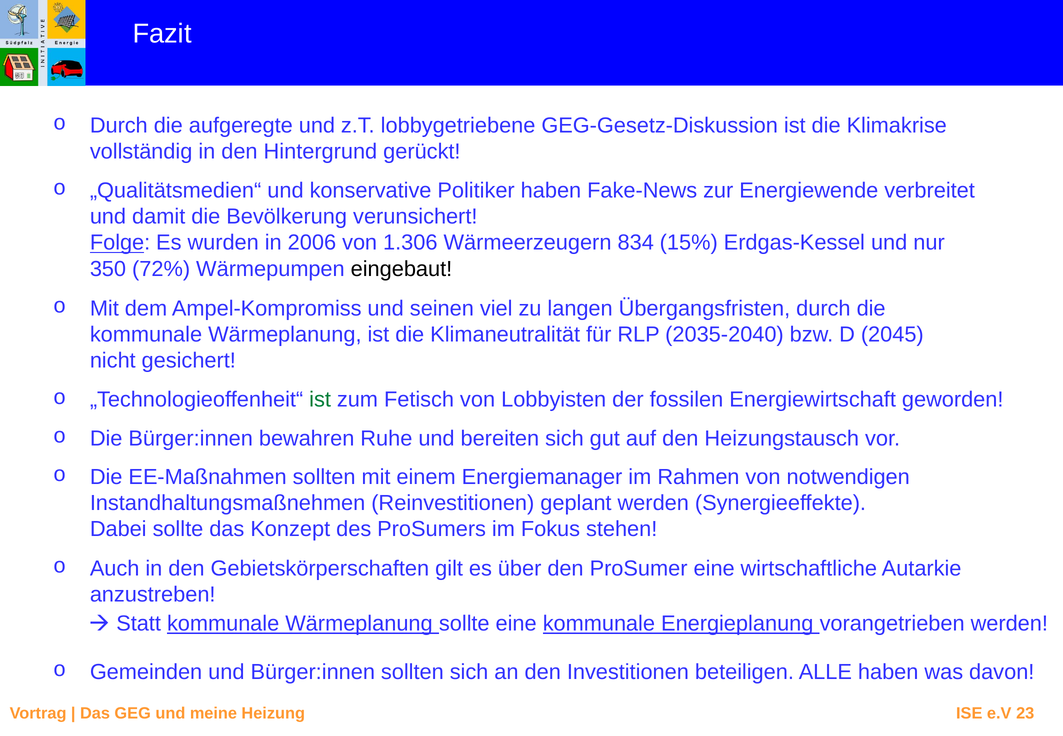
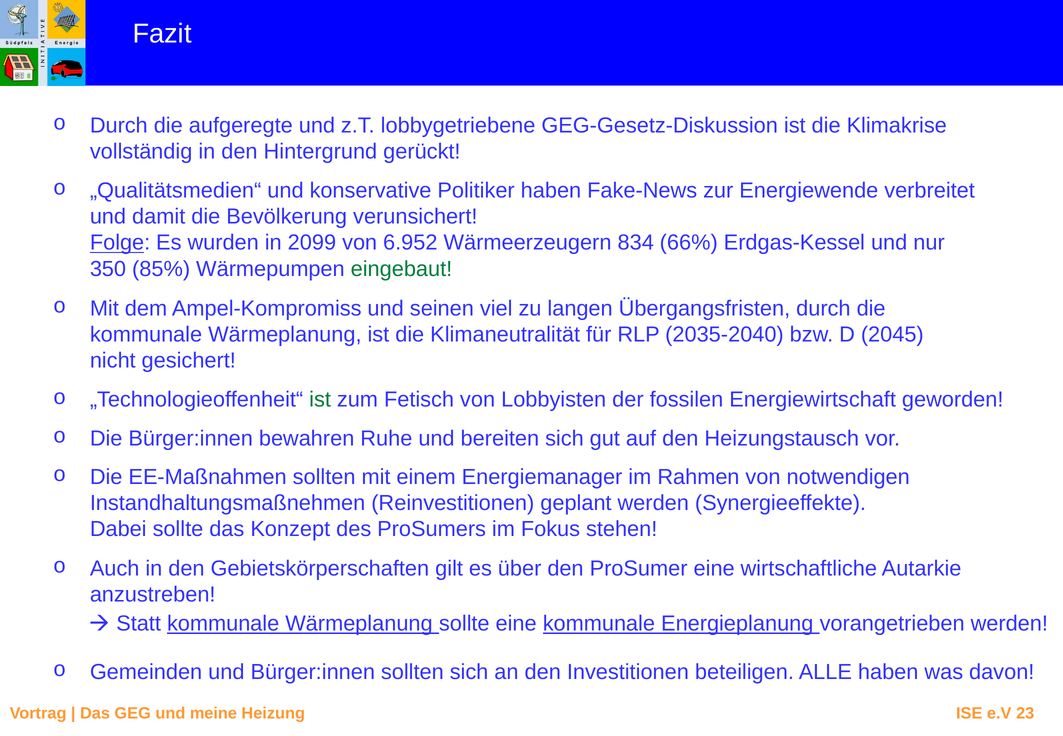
2006: 2006 -> 2099 (312, 243)
1.306: 1.306 -> 6.952 (410, 243)
15%: 15% -> 66% (689, 243)
72%: 72% -> 85% (161, 269)
eingebaut colour: black -> green (401, 269)
